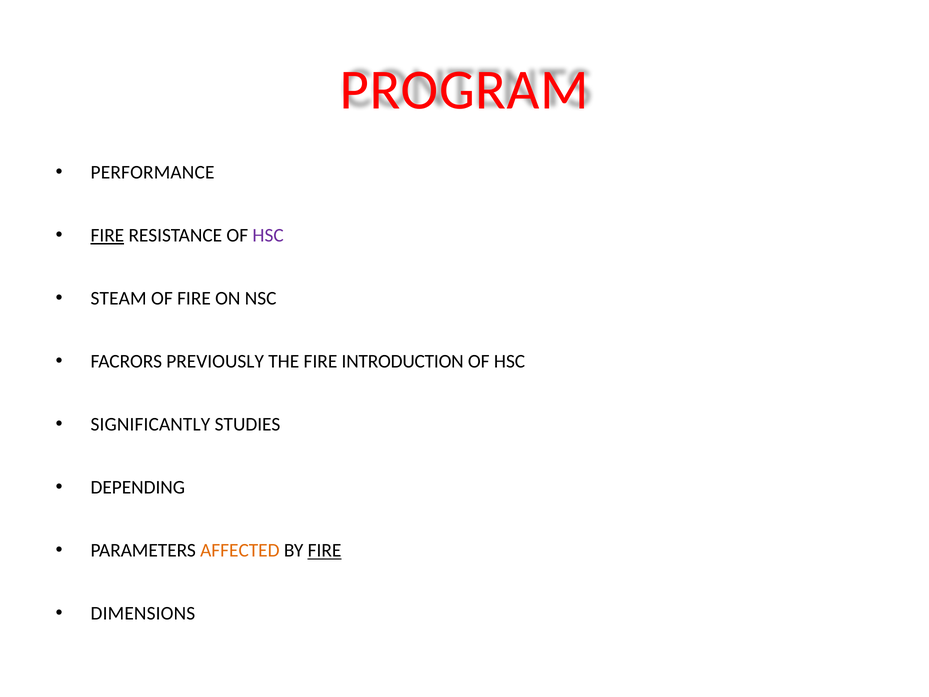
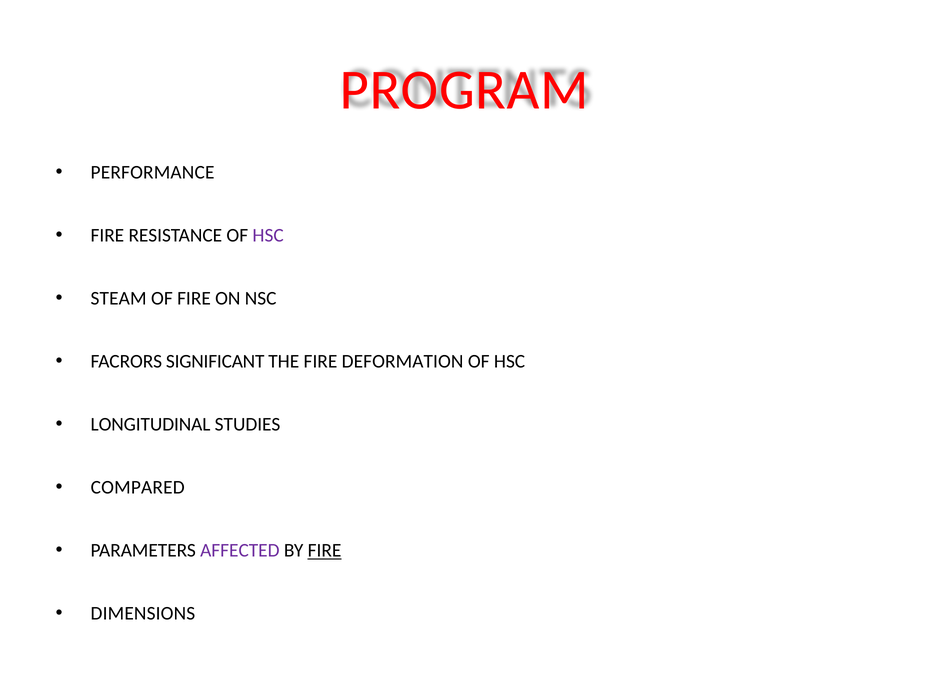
FIRE underline: present -> none (107, 235)
PREVIOUSLY: PREVIOUSLY -> SIGNIFICANT (215, 361)
INTRODUCTION: INTRODUCTION -> DEFORMATION (403, 361)
SIGNIFICANTLY: SIGNIFICANTLY -> LONGITUDINAL (151, 424)
DEPENDING: DEPENDING -> COMPARED (138, 487)
AFFECTED colour: orange -> purple (240, 550)
